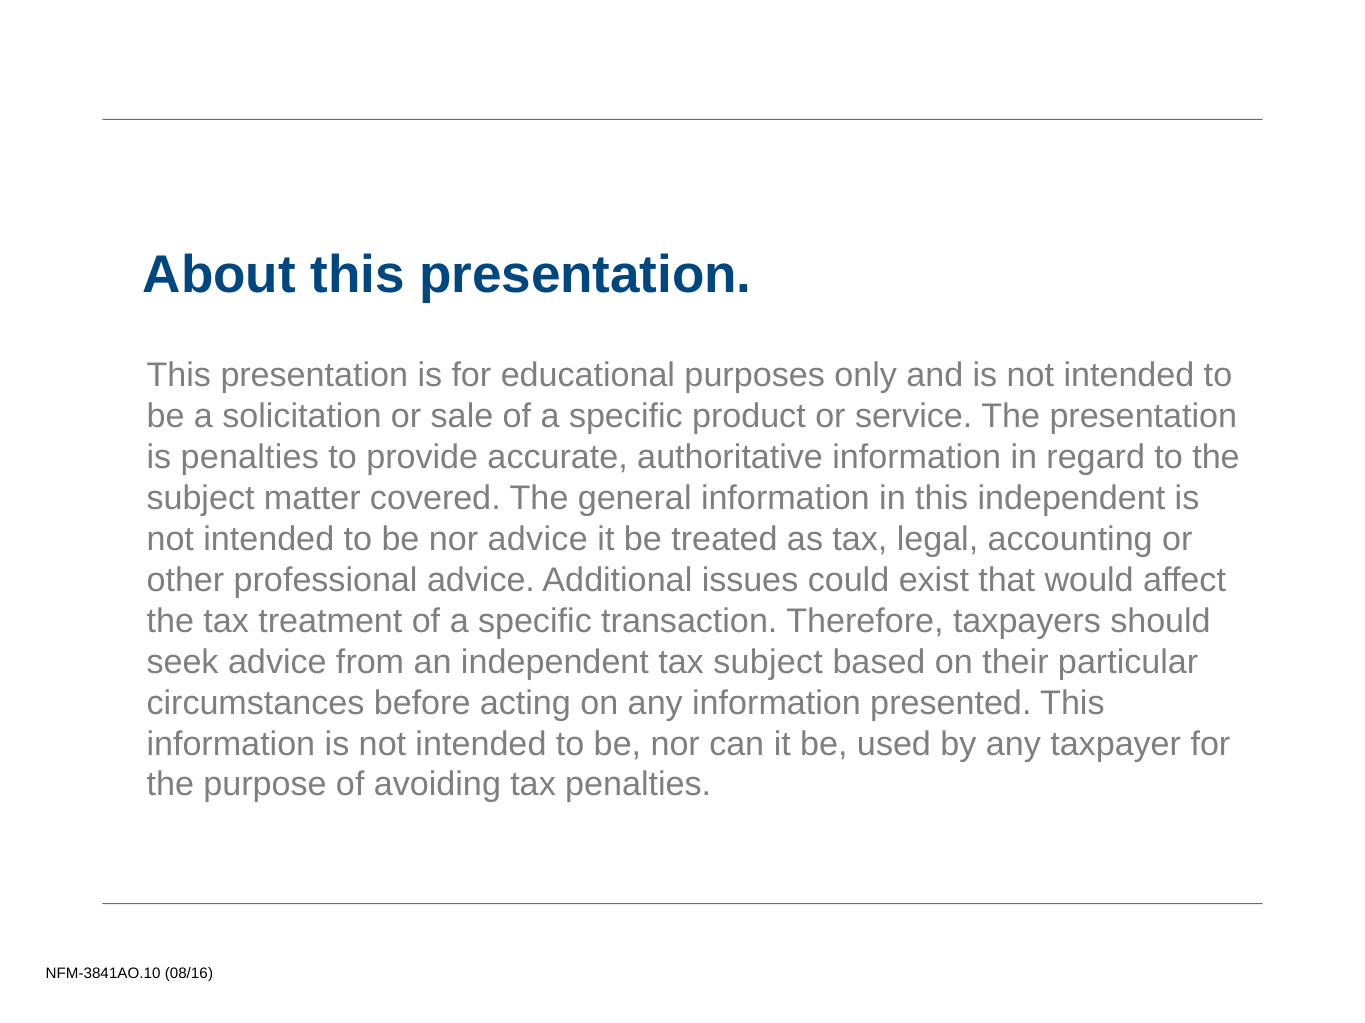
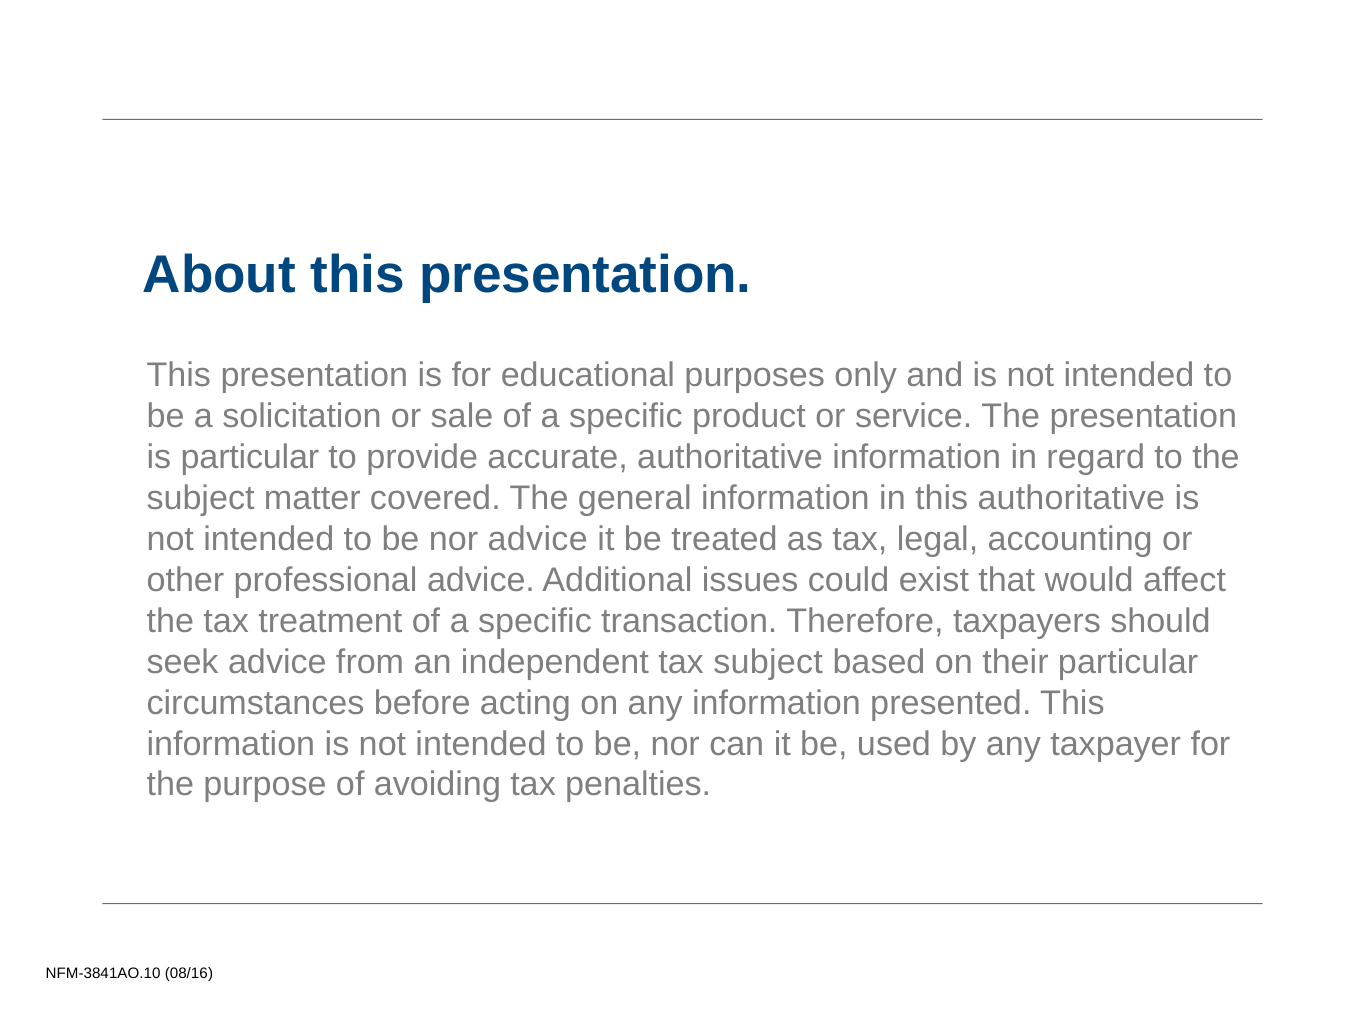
is penalties: penalties -> particular (250, 458)
this independent: independent -> authoritative (1071, 499)
